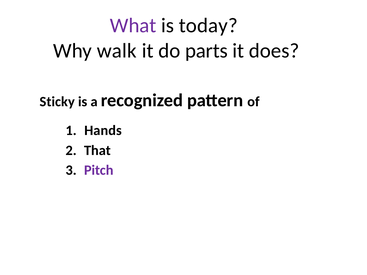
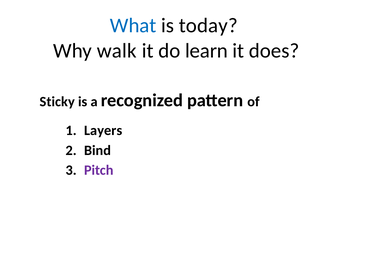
What colour: purple -> blue (133, 26)
parts: parts -> learn (206, 51)
Hands: Hands -> Layers (103, 131)
That: That -> Bind (97, 150)
